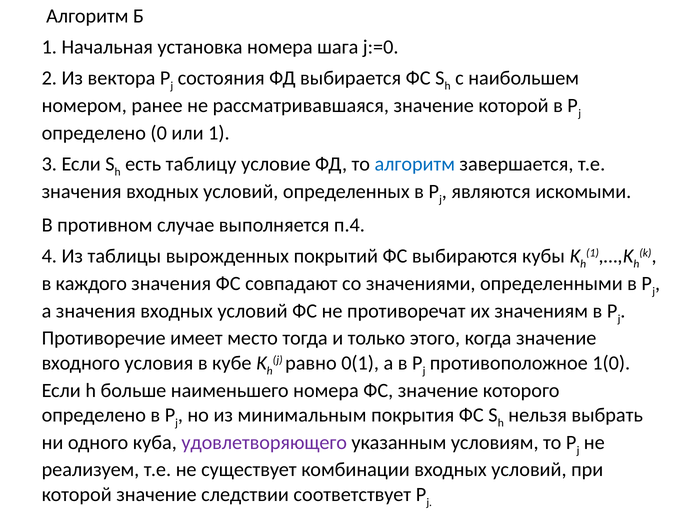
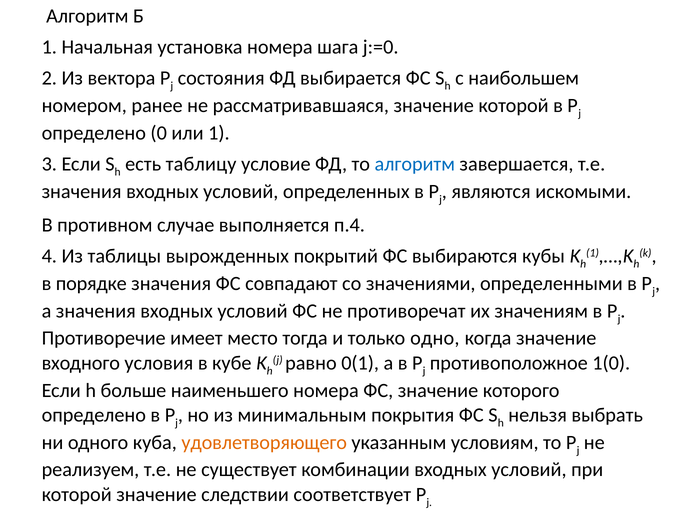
каждого: каждого -> порядке (91, 284)
этого: этого -> одно (435, 339)
удовлетворяющего colour: purple -> orange (264, 443)
